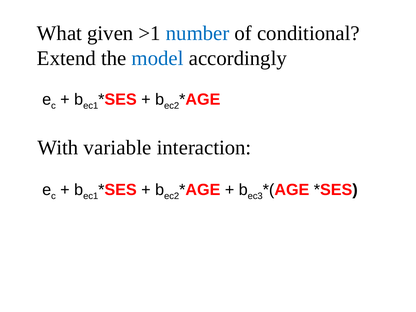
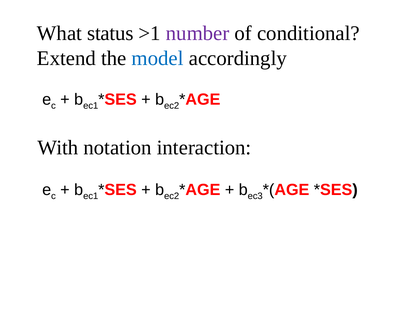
given: given -> status (110, 33)
number colour: blue -> purple (198, 33)
variable: variable -> notation (118, 148)
